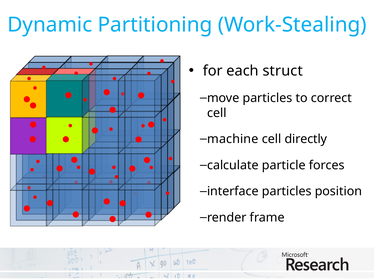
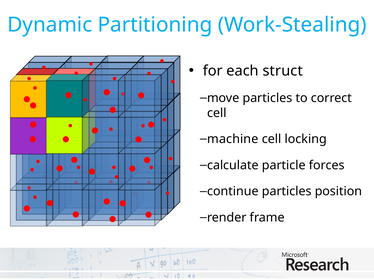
directly: directly -> locking (306, 139)
interface: interface -> continue (233, 192)
